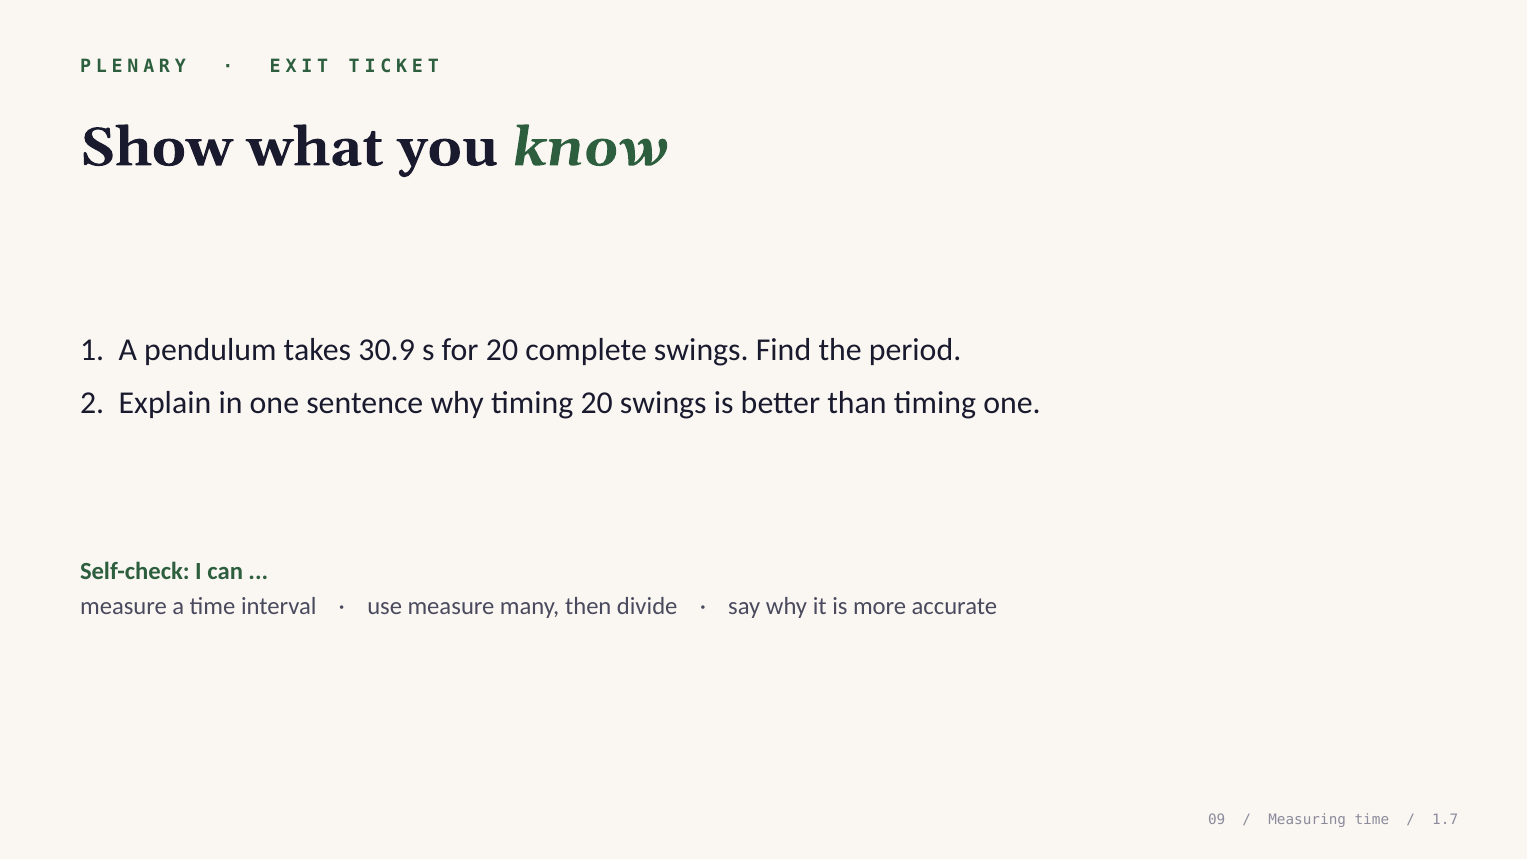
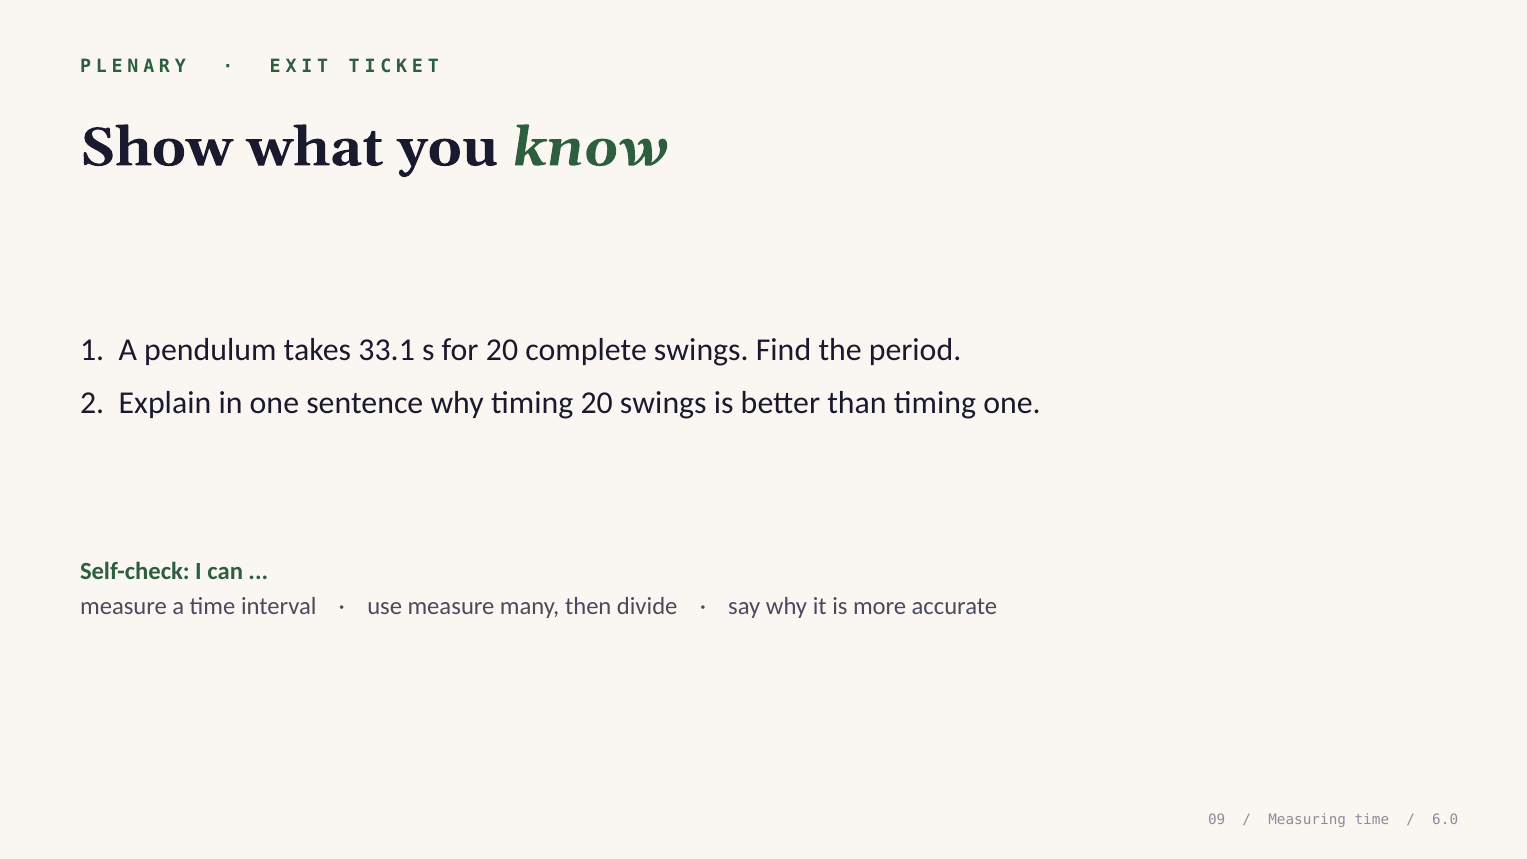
30.9: 30.9 -> 33.1 (387, 350)
1.7: 1.7 -> 6.0 (1445, 820)
